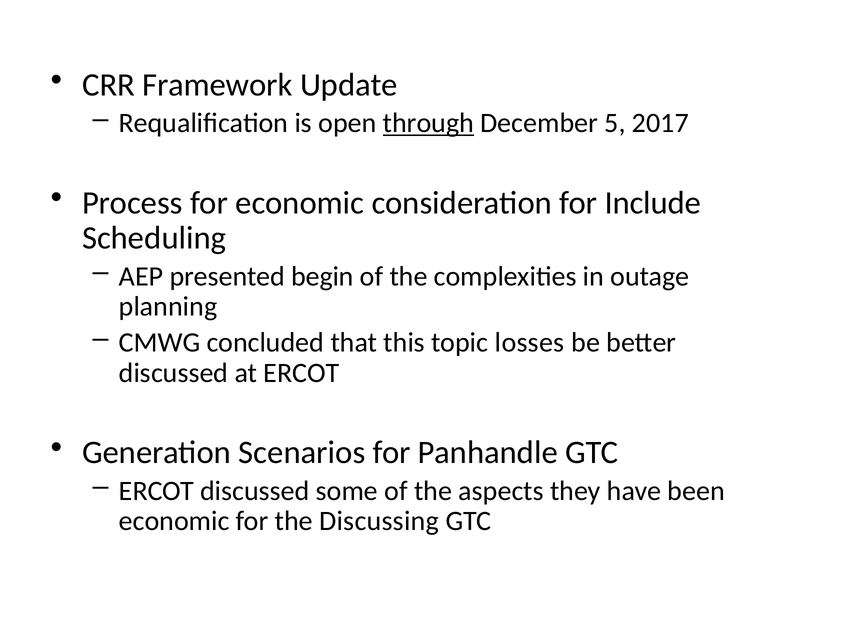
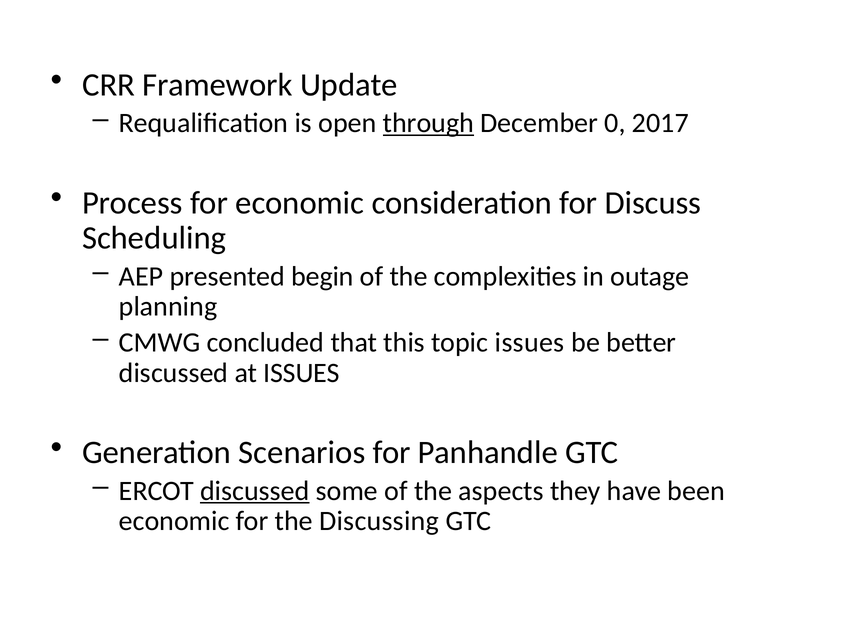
5: 5 -> 0 (615, 123)
Include: Include -> Discuss (653, 203)
topic losses: losses -> issues (530, 343)
at ERCOT: ERCOT -> ISSUES (302, 373)
discussed underline: none -> present (255, 491)
